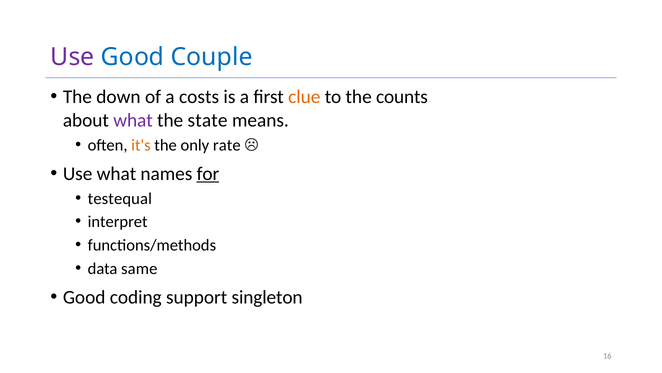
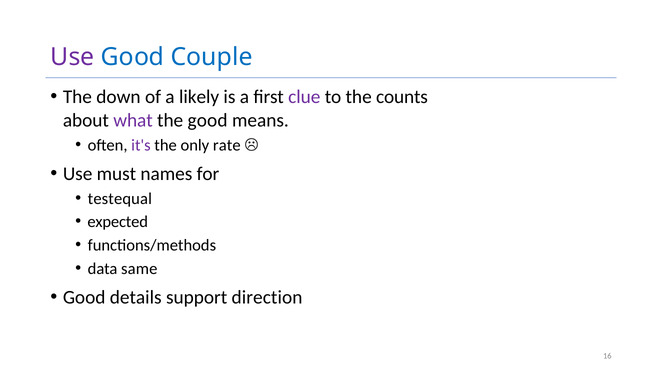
costs: costs -> likely (199, 97)
clue colour: orange -> purple (304, 97)
the state: state -> good (208, 120)
it's colour: orange -> purple (141, 145)
Use what: what -> must (116, 173)
for underline: present -> none (208, 173)
interpret: interpret -> expected (118, 222)
coding: coding -> details (136, 297)
singleton: singleton -> direction (267, 297)
